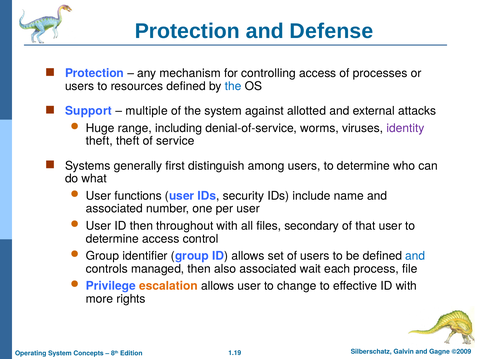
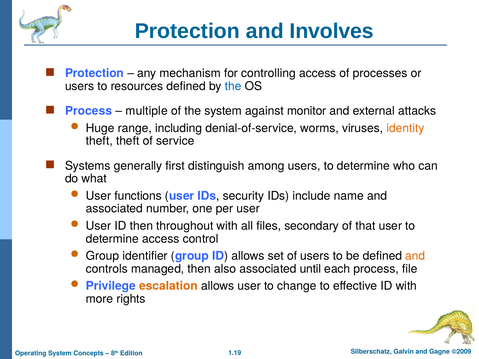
Defense: Defense -> Involves (332, 31)
Support: Support -> Process (89, 111)
allotted: allotted -> monitor (307, 111)
identity colour: purple -> orange (406, 128)
and colour: blue -> orange (415, 256)
wait: wait -> until (310, 269)
